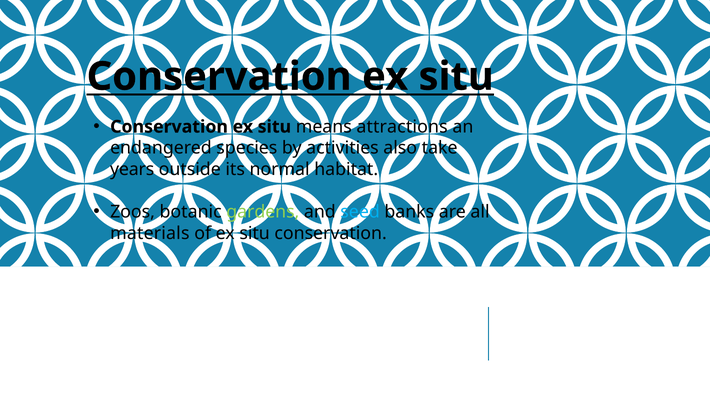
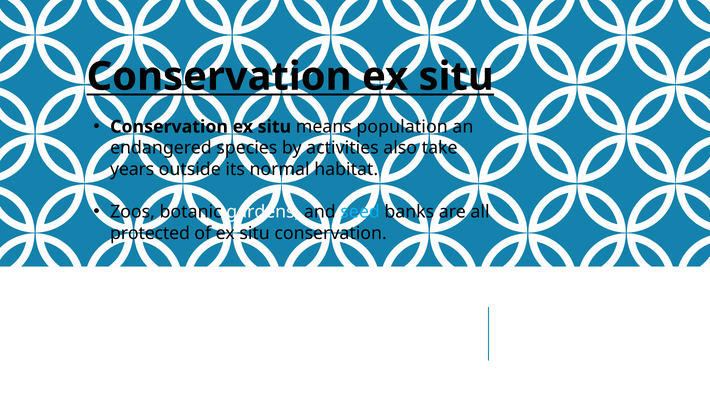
attractions: attractions -> population (402, 127)
gardens colour: light green -> white (263, 212)
materials: materials -> protected (150, 233)
